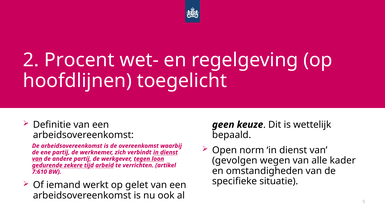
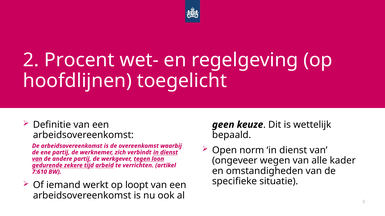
gevolgen: gevolgen -> ongeveer (235, 161)
gelet: gelet -> loopt (137, 185)
